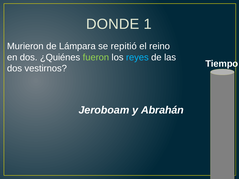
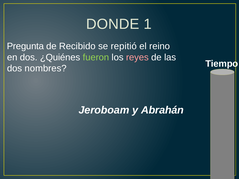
Murieron: Murieron -> Pregunta (25, 46)
Lámpara: Lámpara -> Recibido (77, 46)
reyes colour: light blue -> pink (137, 57)
vestirnos: vestirnos -> nombres (46, 69)
